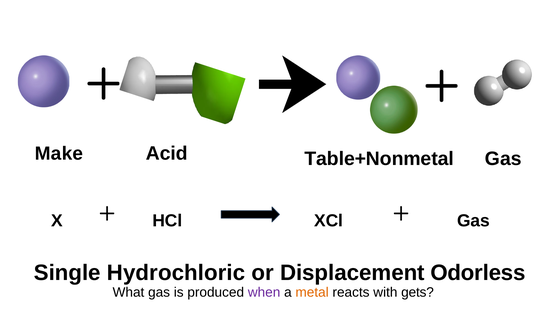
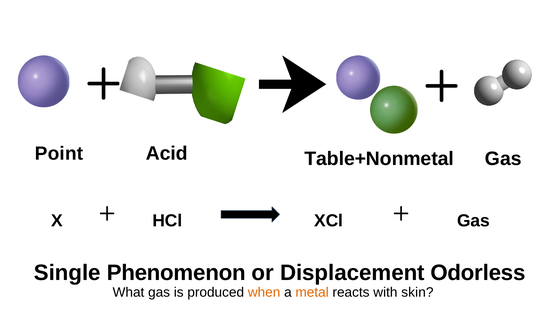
Make: Make -> Point (59, 153)
Hydrochloric: Hydrochloric -> Phenomenon (176, 272)
when colour: purple -> orange (264, 292)
gets: gets -> skin (417, 292)
